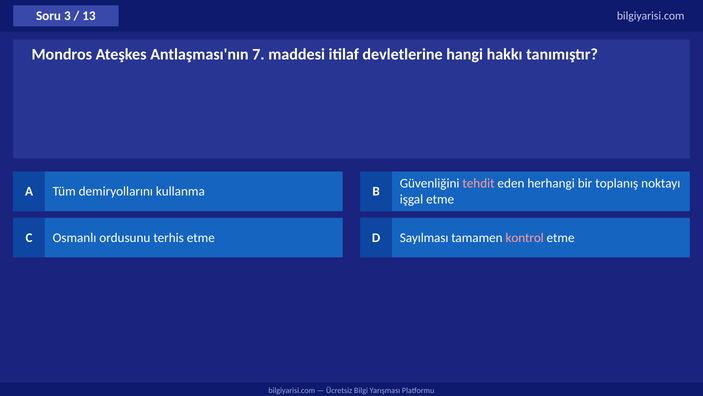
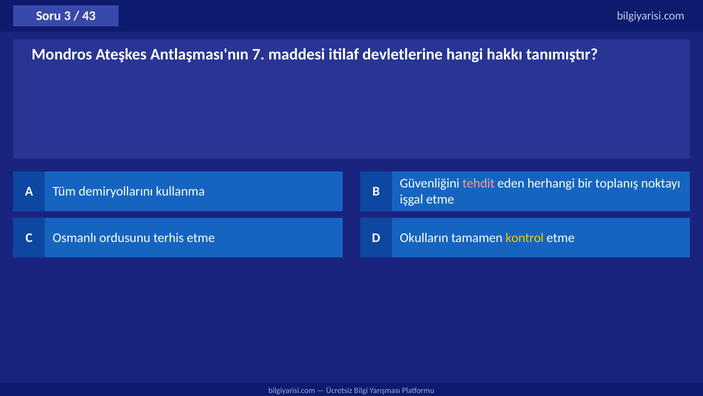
13: 13 -> 43 (89, 16)
Sayılması: Sayılması -> Okulların (424, 237)
kontrol colour: pink -> yellow (525, 237)
